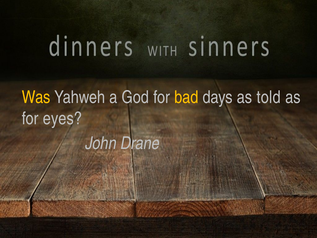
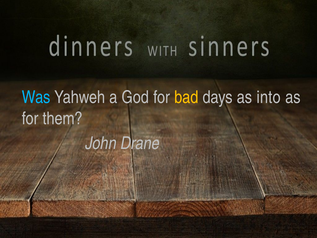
Was colour: yellow -> light blue (36, 97)
told: told -> into (269, 97)
eyes: eyes -> them (63, 118)
